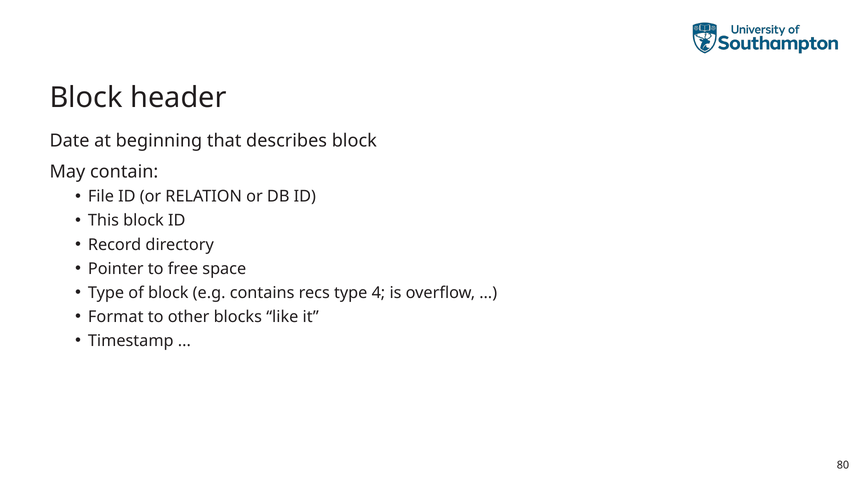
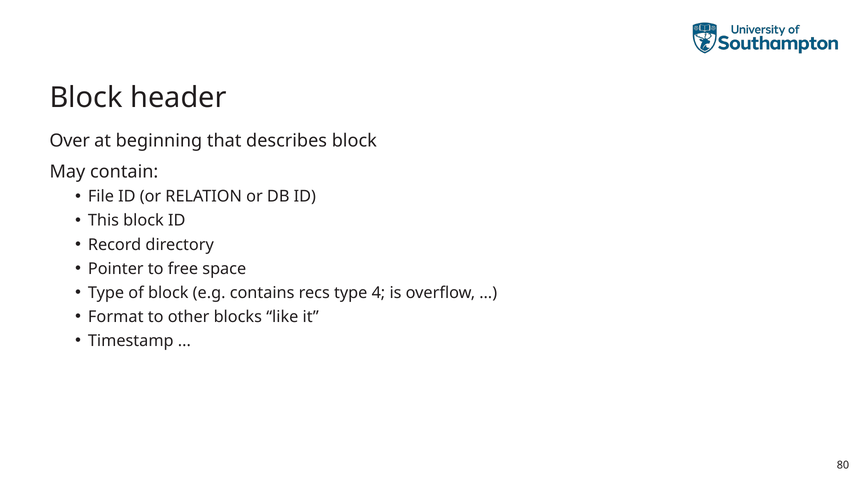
Date: Date -> Over (70, 141)
